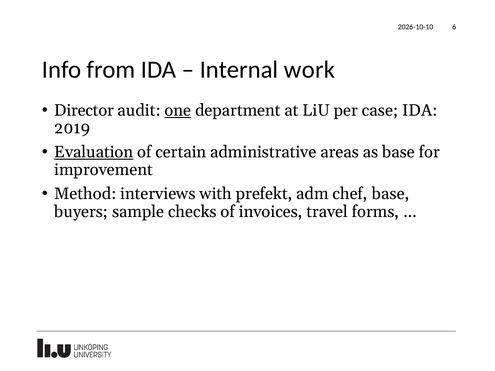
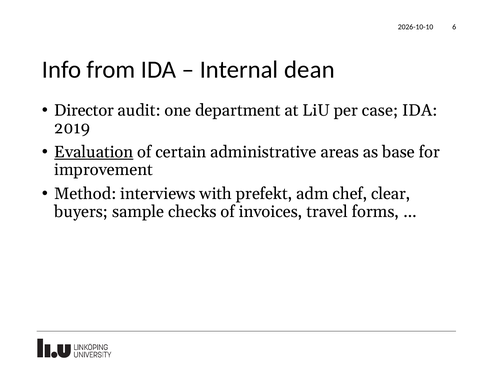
work: work -> dean (310, 70)
one underline: present -> none (178, 110)
chef base: base -> clear (391, 194)
